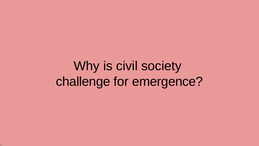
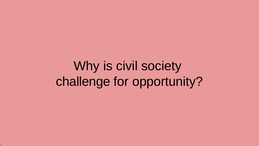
emergence: emergence -> opportunity (168, 82)
